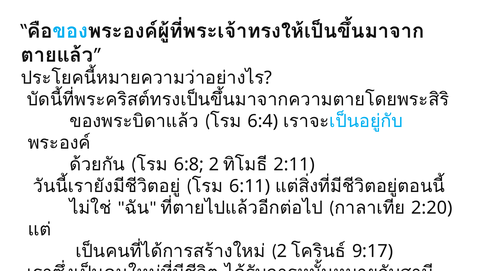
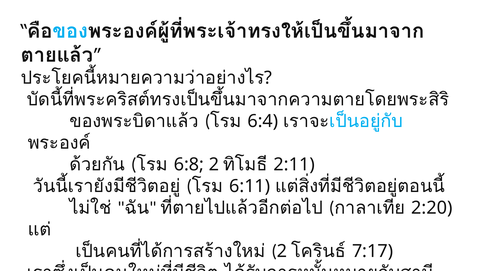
9:17: 9:17 -> 7:17 (373, 251)
